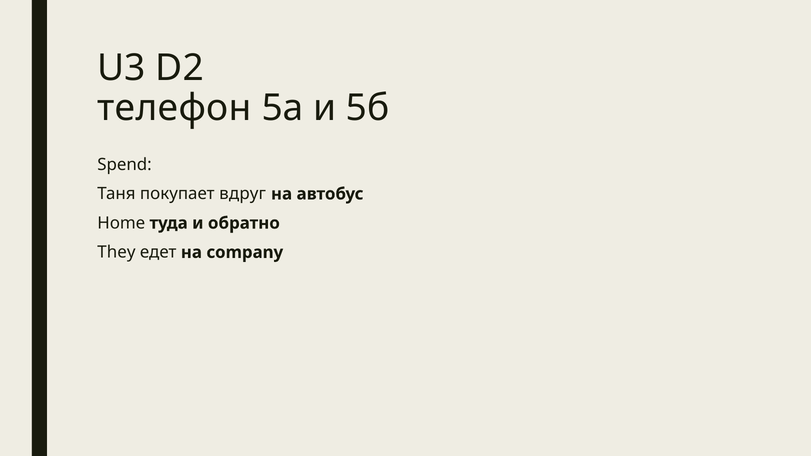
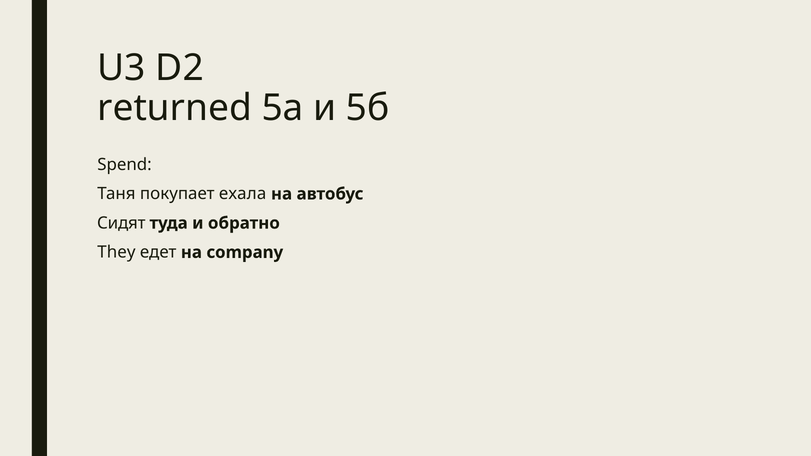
телефон: телефон -> returned (175, 108)
вдруг: вдруг -> ехала (243, 194)
Home: Home -> Сидят (121, 223)
